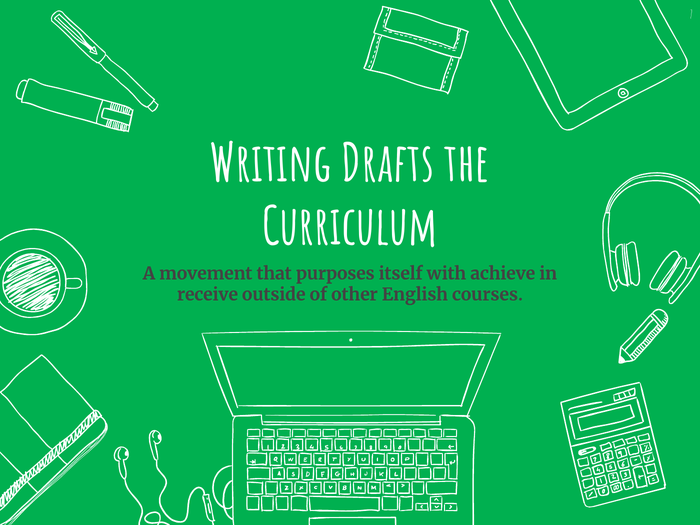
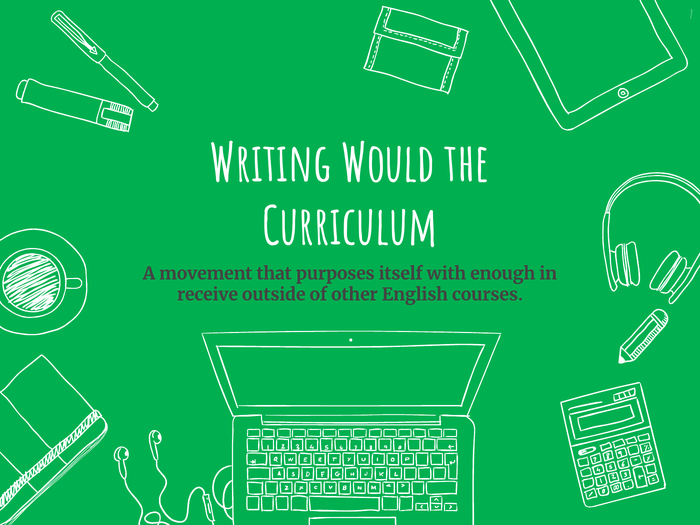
Drafts: Drafts -> Would (388, 165)
achieve: achieve -> enough (503, 274)
